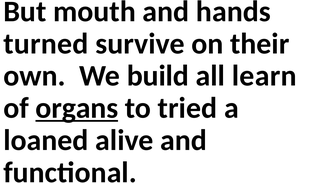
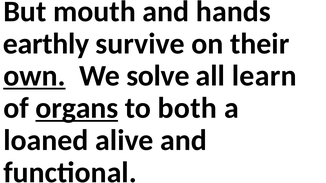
turned: turned -> earthly (46, 44)
own underline: none -> present (34, 76)
build: build -> solve (158, 76)
tried: tried -> both (187, 108)
